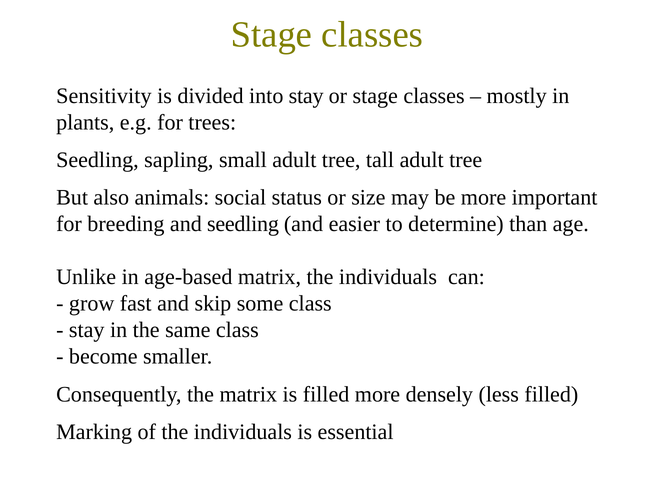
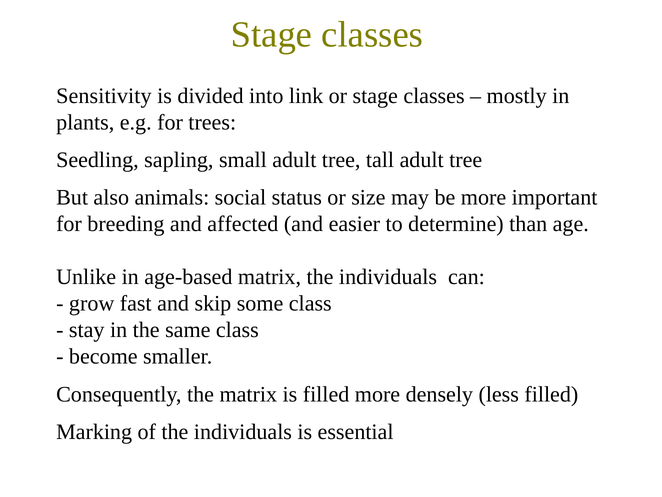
into stay: stay -> link (306, 96)
and seedling: seedling -> affected (243, 224)
